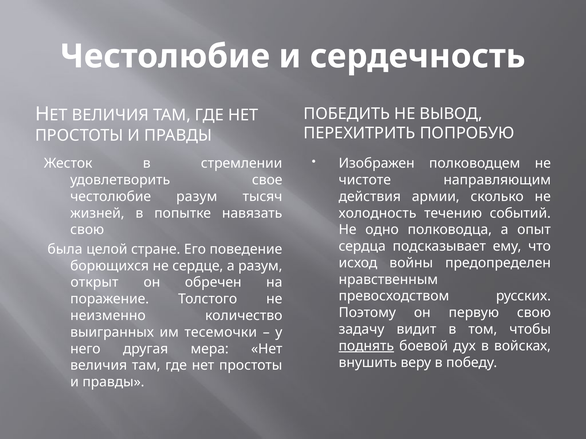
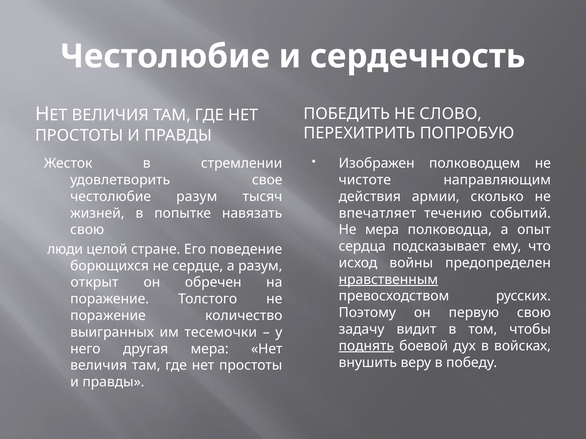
ВЫВОД: ВЫВОД -> СЛОВО (451, 114)
холодность: холодность -> впечатляет (377, 213)
Не одно: одно -> мера (382, 230)
была: была -> люди (65, 250)
нравственным underline: none -> present (388, 280)
неизменно: неизменно -> поражение (108, 316)
